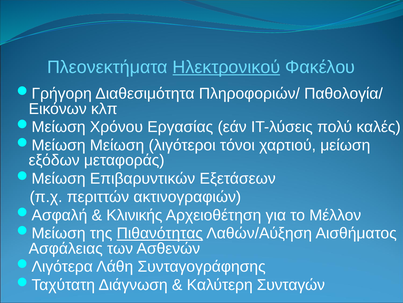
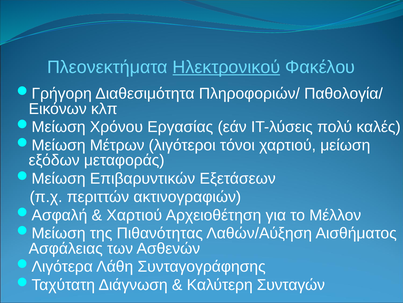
Μείωση: Μείωση -> Μέτρων (117, 145)
Κλινικής: Κλινικής -> Χαρτιού (134, 215)
Πιθανότητας underline: present -> none (160, 233)
